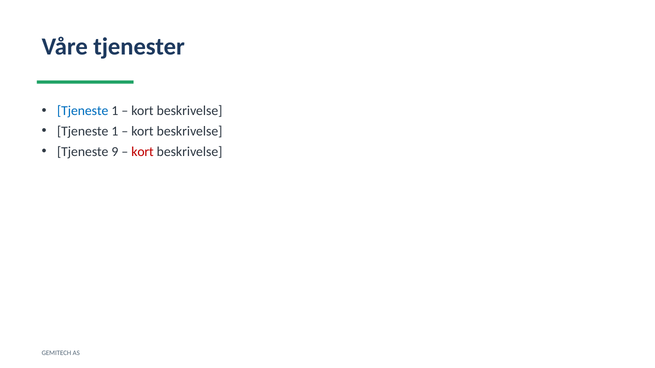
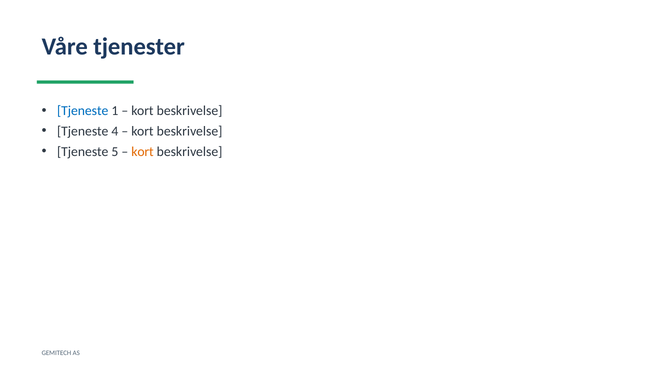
1: 1 -> 4 (115, 131)
9: 9 -> 5 (115, 152)
kort colour: red -> orange (142, 152)
